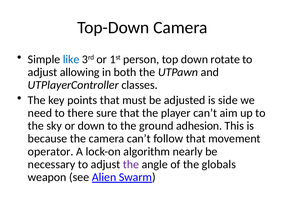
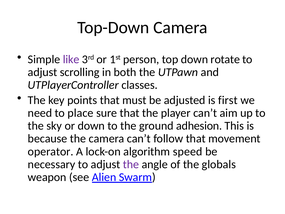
like colour: blue -> purple (71, 59)
allowing: allowing -> scrolling (80, 72)
side: side -> first (228, 100)
there: there -> place (80, 113)
nearly: nearly -> speed (188, 151)
